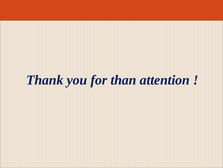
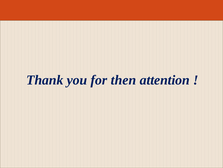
than: than -> then (123, 80)
